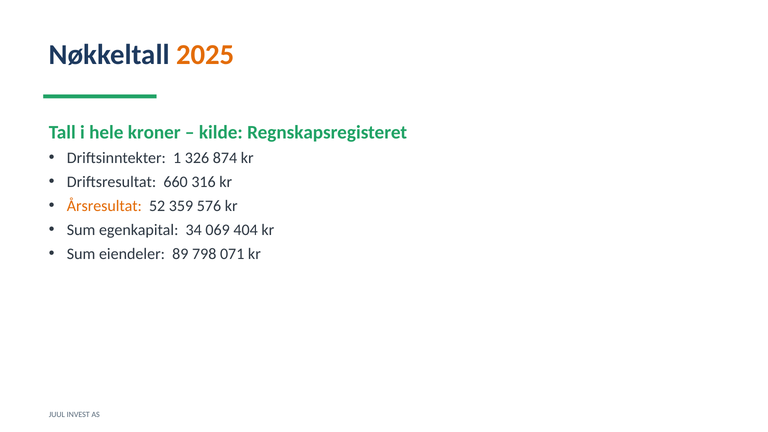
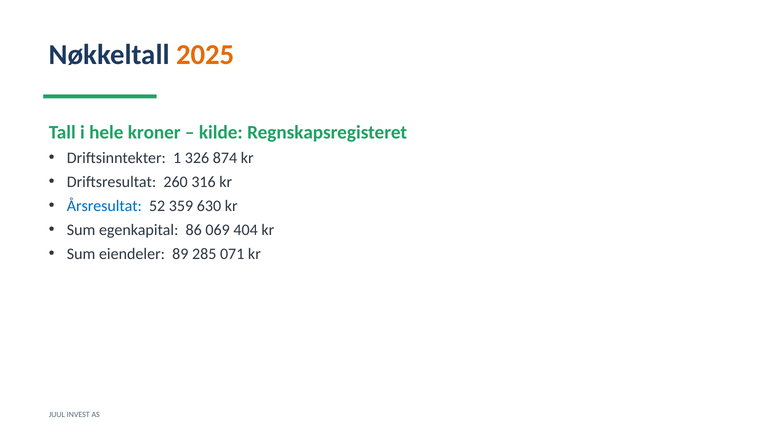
660: 660 -> 260 (176, 182)
Årsresultat colour: orange -> blue (104, 206)
576: 576 -> 630 (209, 206)
34: 34 -> 86 (194, 230)
798: 798 -> 285 (204, 254)
